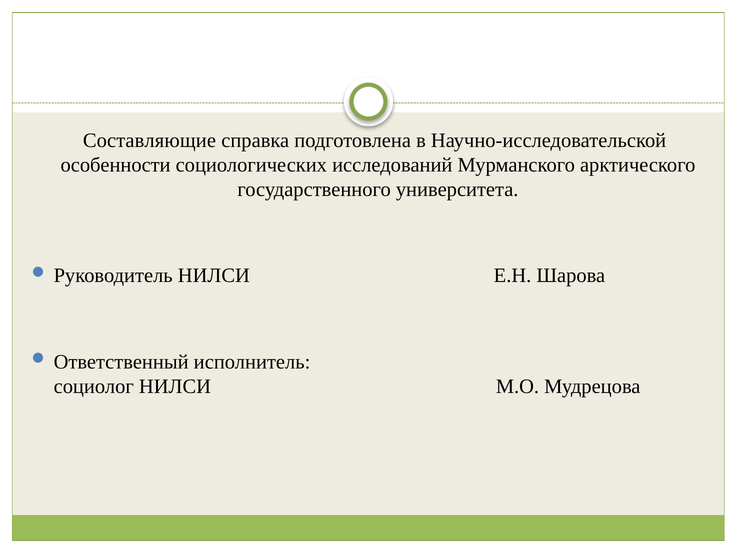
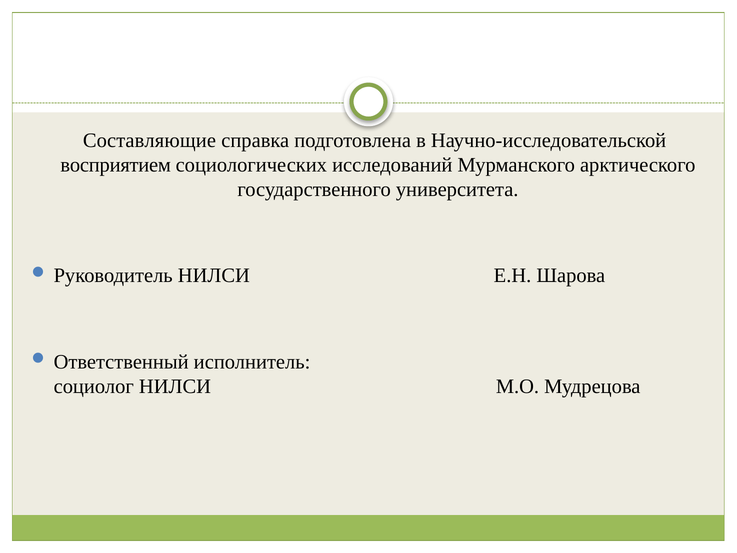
особенности: особенности -> восприятием (116, 165)
